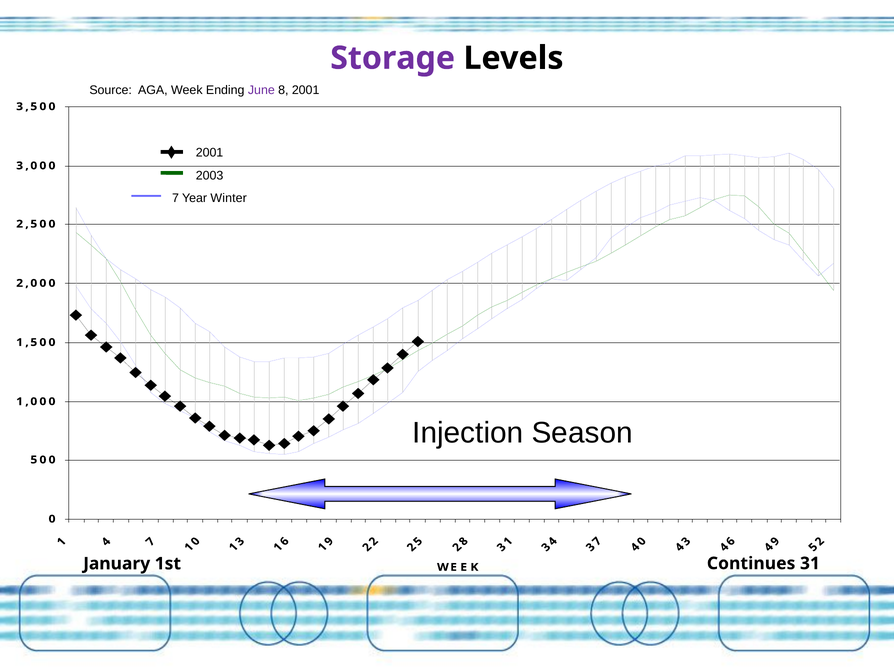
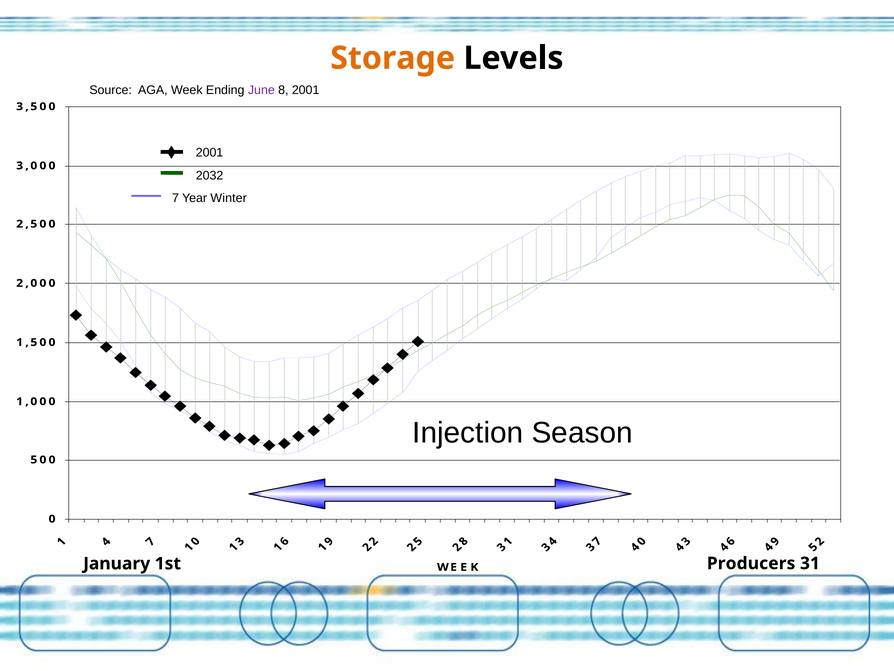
Storage colour: purple -> orange (393, 58)
2003: 2003 -> 2032 (210, 175)
Continues: Continues -> Producers (751, 563)
